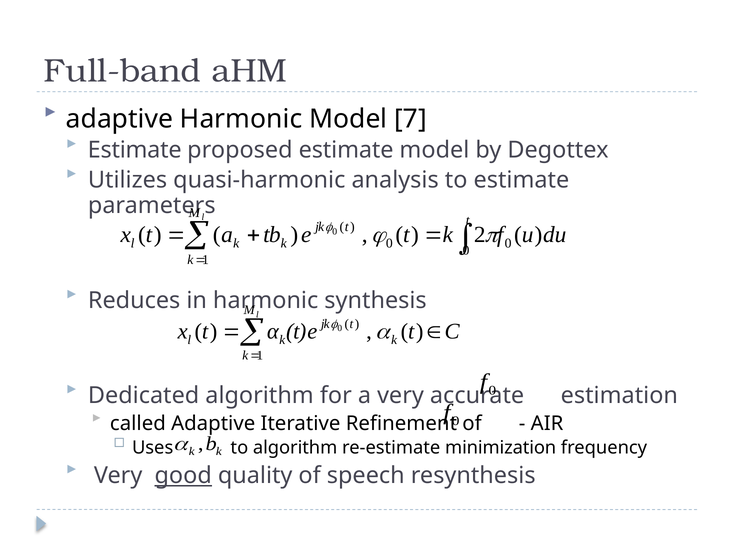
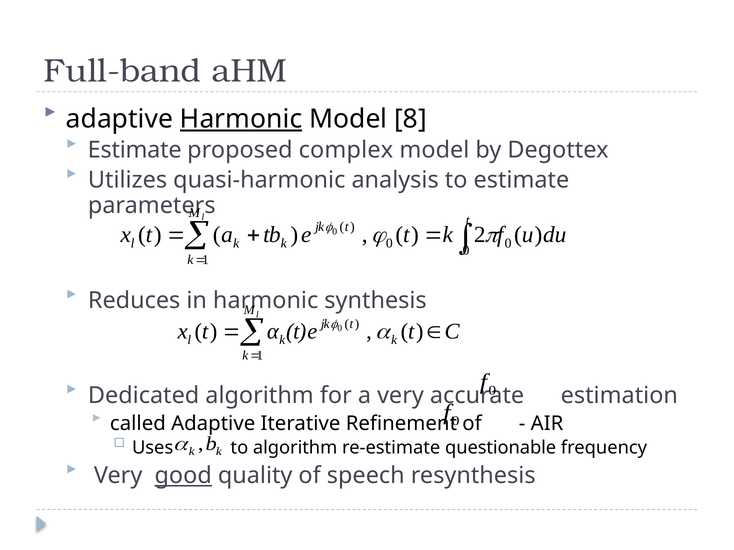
Harmonic underline: none -> present (241, 119)
7: 7 -> 8 (411, 119)
proposed estimate: estimate -> complex (346, 150)
minimization: minimization -> questionable (501, 448)
